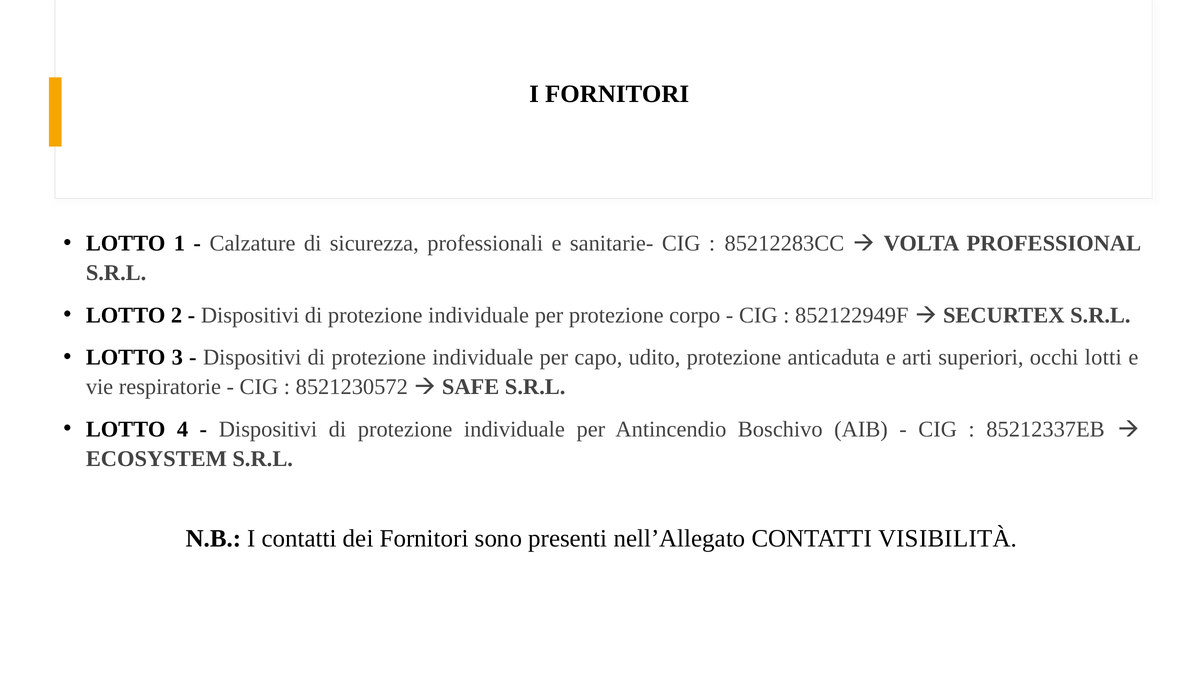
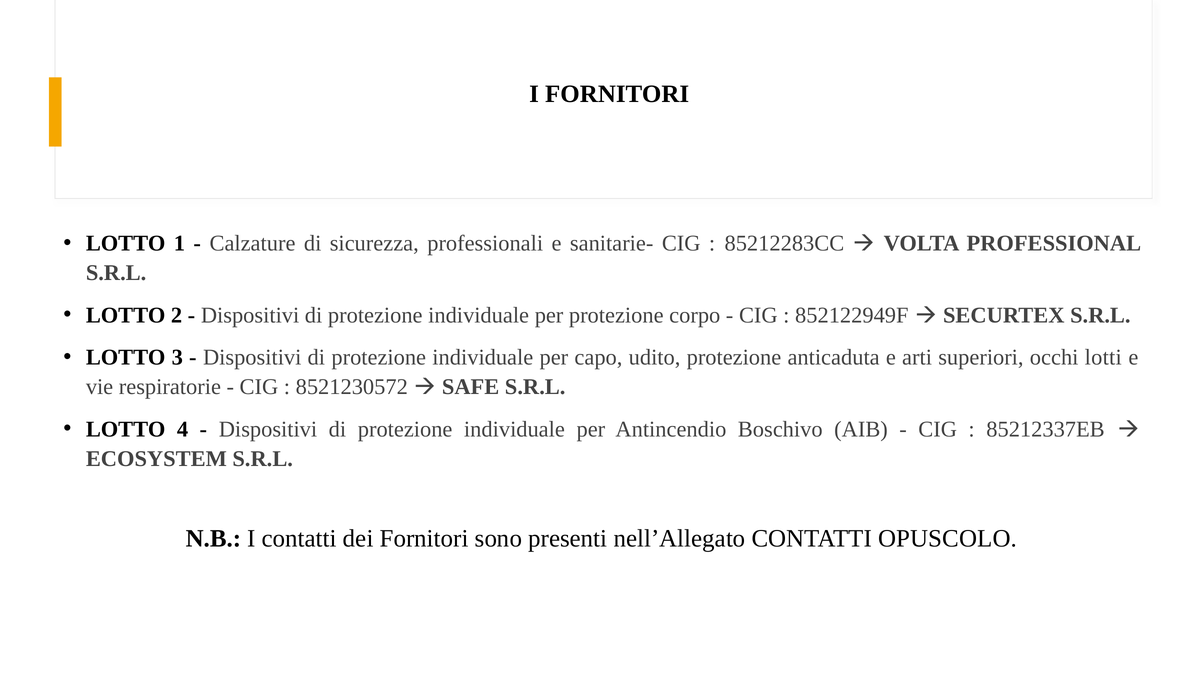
VISIBILITÀ: VISIBILITÀ -> OPUSCOLO (948, 538)
